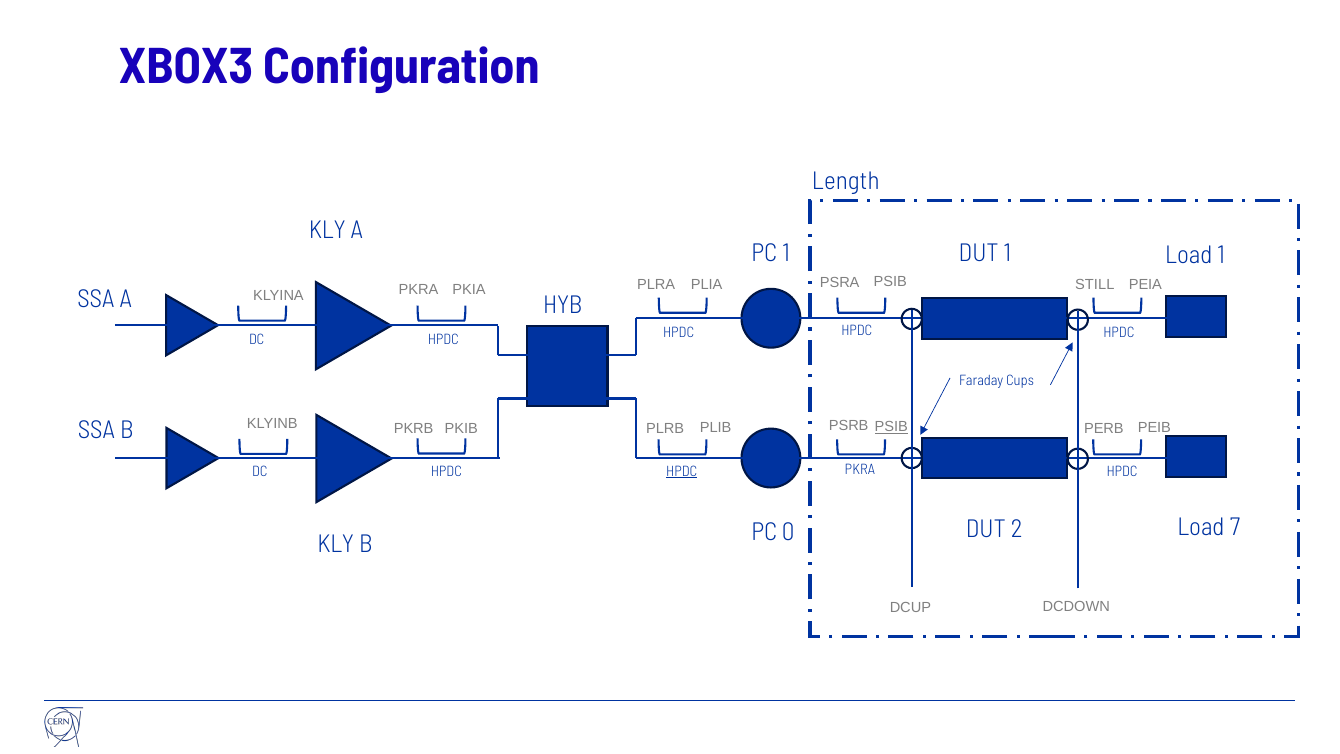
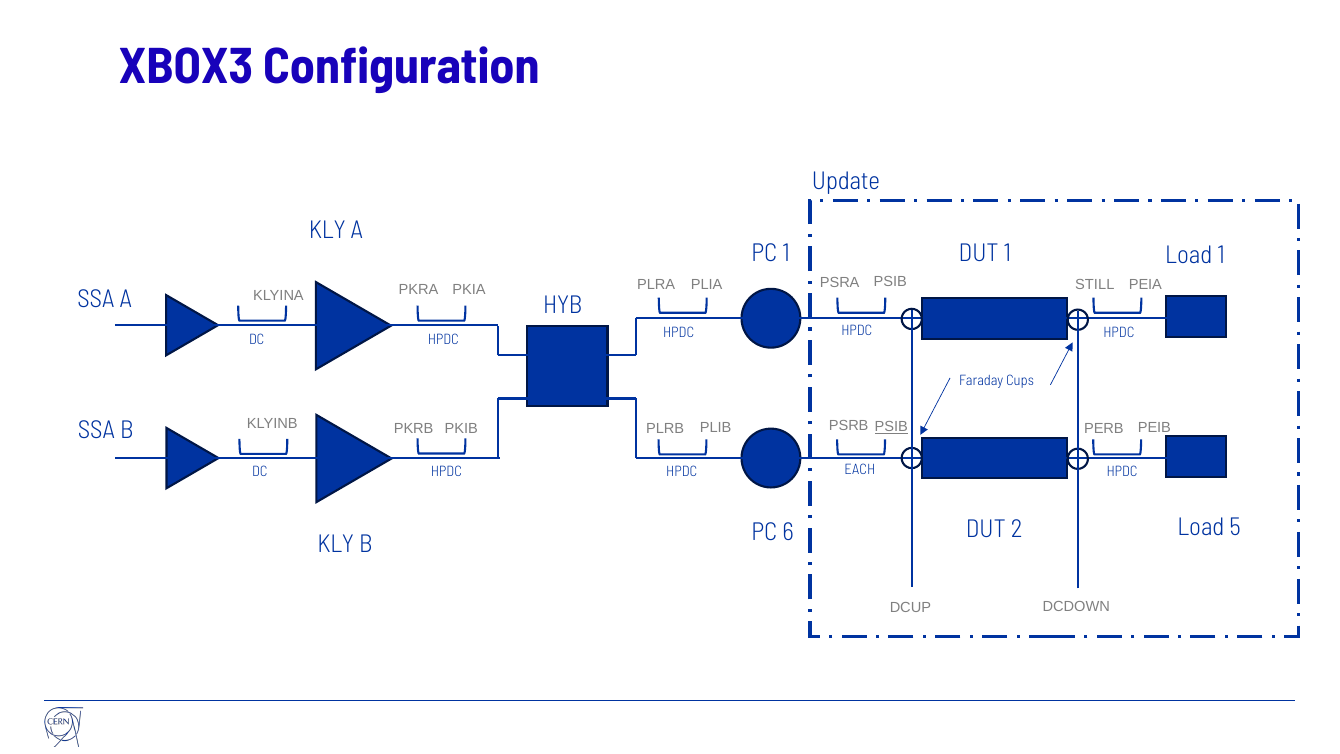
Length: Length -> Update (846, 181)
PKRA: PKRA -> EACH (860, 469)
HPDC underline: present -> none (682, 471)
7: 7 -> 5 (1235, 527)
0: 0 -> 6 (788, 533)
